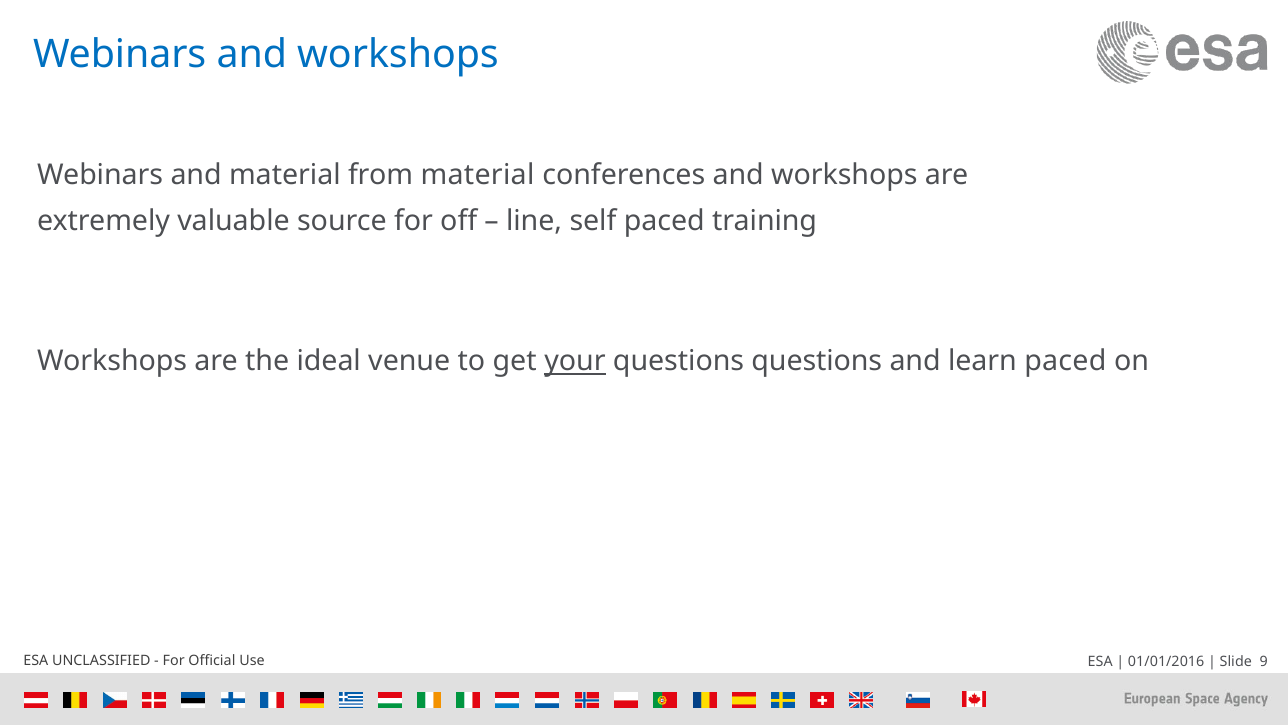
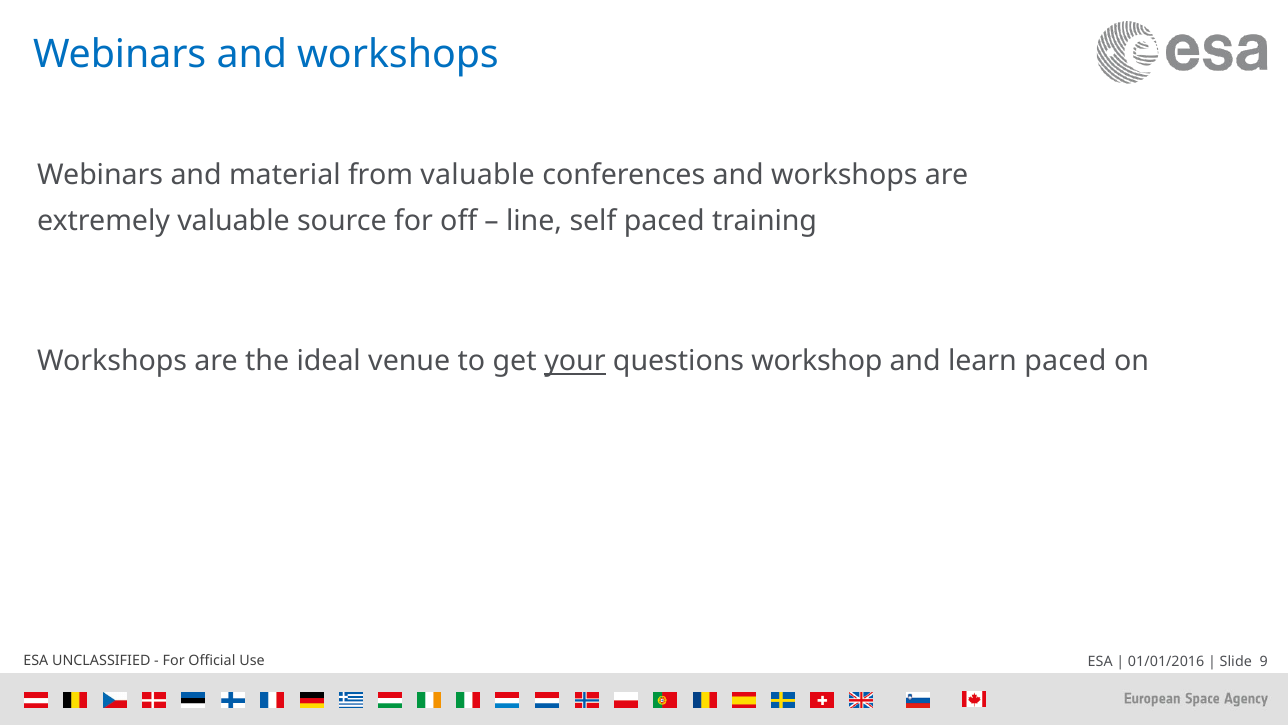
from material: material -> valuable (478, 175)
questions questions: questions -> workshop (817, 361)
